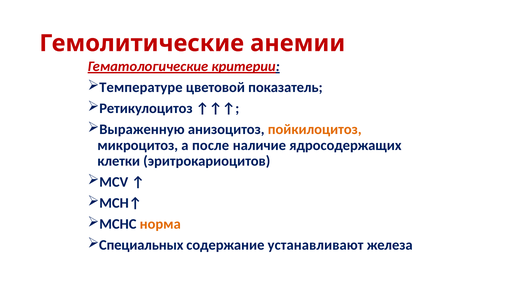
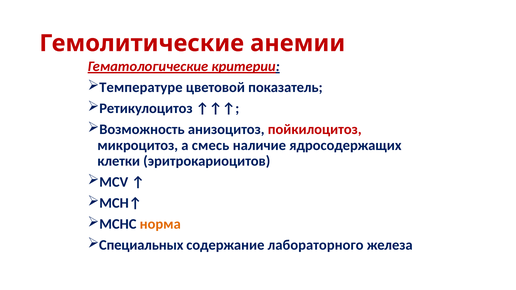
Выраженную: Выраженную -> Возможность (142, 130)
пойкилоцитоз colour: orange -> red (315, 130)
после: после -> смесь (211, 145)
устанавливают: устанавливают -> лабораторного (316, 245)
